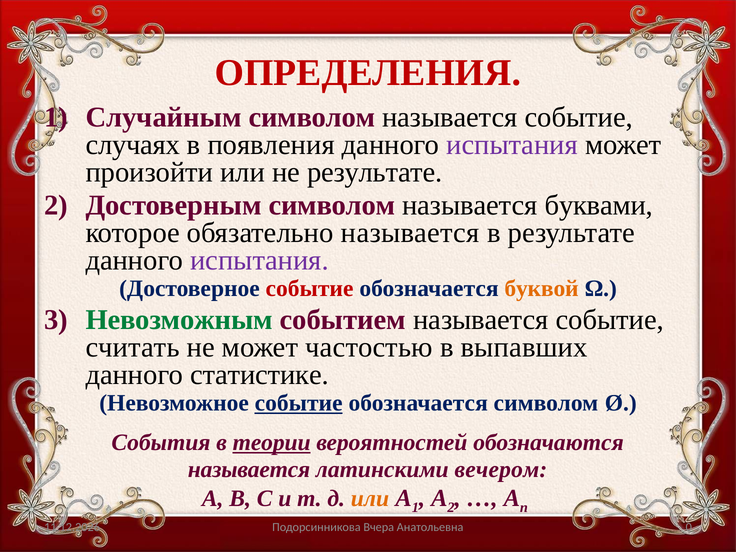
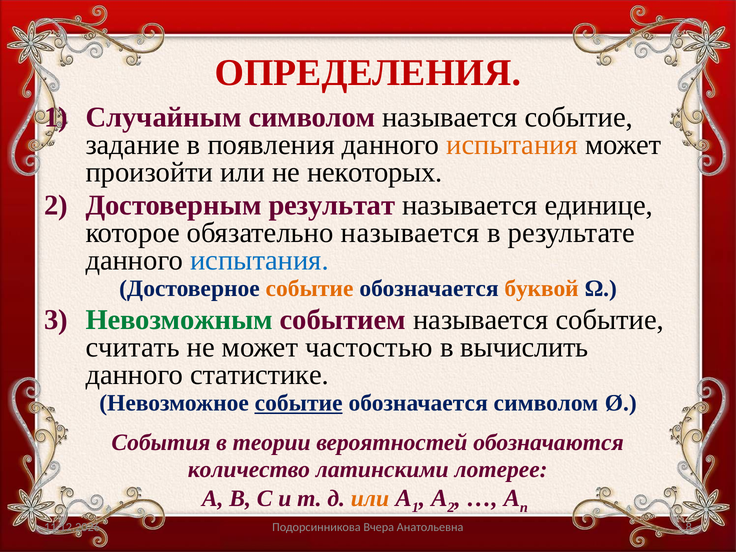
случаях: случаях -> задание (133, 145)
испытания colour: purple -> orange (512, 145)
не результате: результате -> некоторых (375, 172)
Достоверным символом: символом -> результат (332, 205)
буквами: буквами -> единице (599, 205)
испытания colour: purple -> blue (259, 260)
событие colour: red -> orange (310, 289)
выпавших: выпавших -> вычислить (524, 347)
теории underline: present -> none (272, 443)
называется: называется -> количество (249, 469)
вечером: вечером -> лотерее (501, 469)
0: 0 -> 8 (689, 527)
